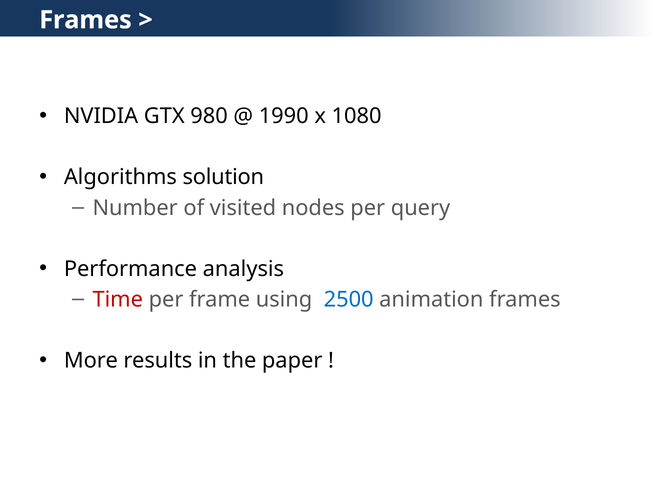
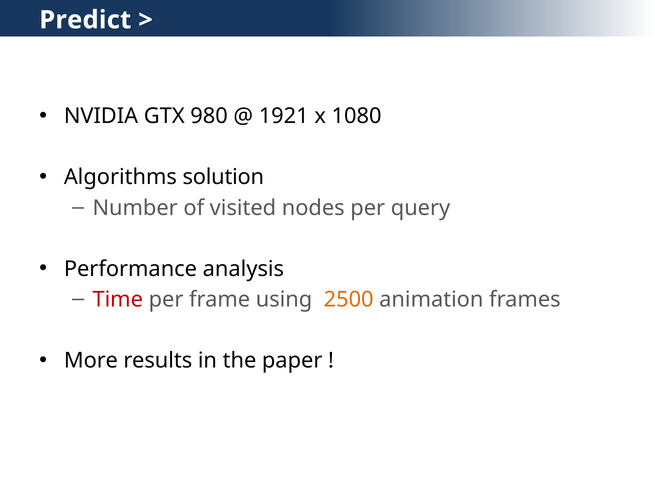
Frames: Frames -> Predict (85, 20)
1990: 1990 -> 1921 (284, 116)
2500 colour: blue -> orange (349, 300)
